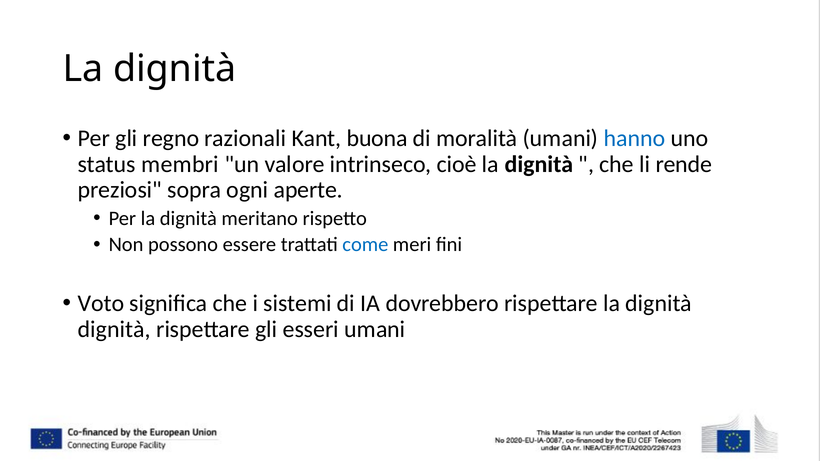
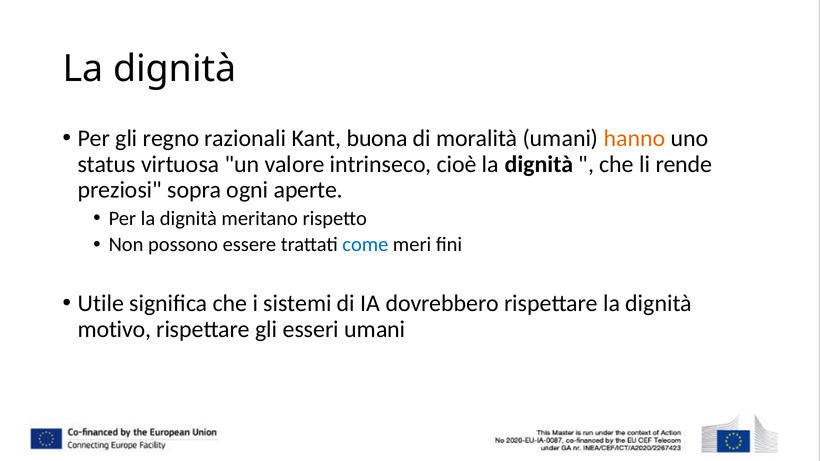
hanno colour: blue -> orange (634, 139)
membri: membri -> virtuosa (180, 164)
Voto: Voto -> Utile (101, 304)
dignità: dignità -> motivo (114, 329)
